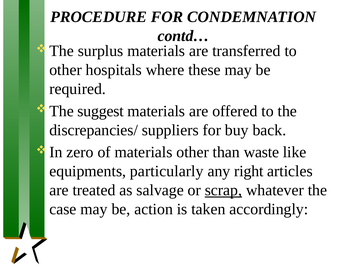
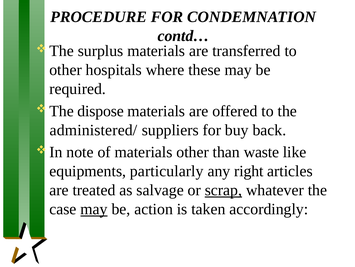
suggest: suggest -> dispose (101, 111)
discrepancies/: discrepancies/ -> administered/ (94, 130)
zero: zero -> note (80, 152)
may underline: none -> present (94, 209)
